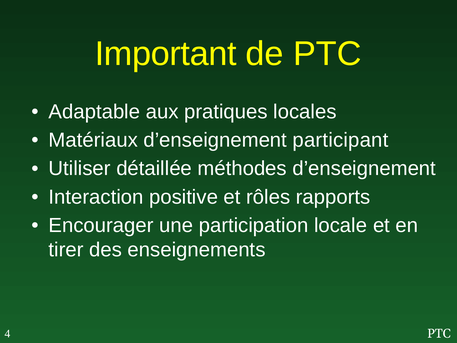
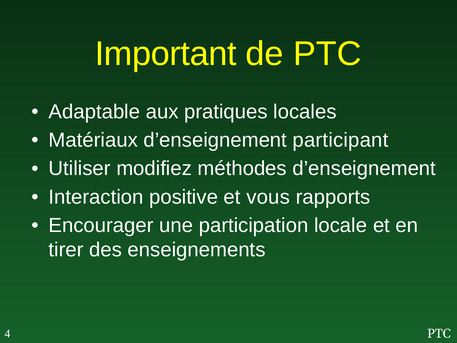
détaillée: détaillée -> modifiez (154, 168)
rôles: rôles -> vous (268, 197)
